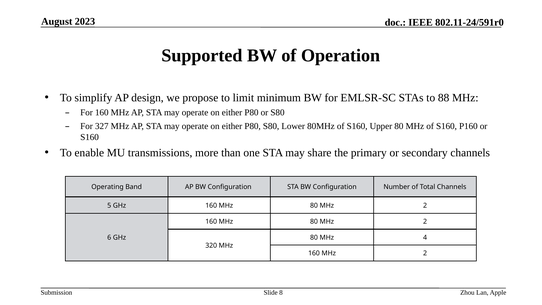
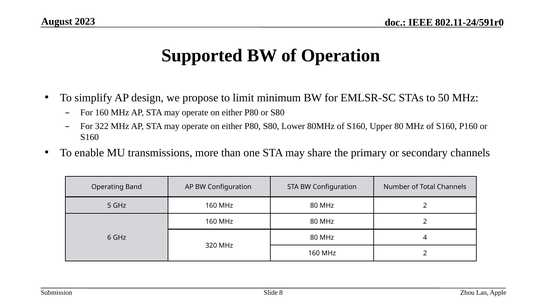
88: 88 -> 50 (444, 98)
327: 327 -> 322 (102, 126)
